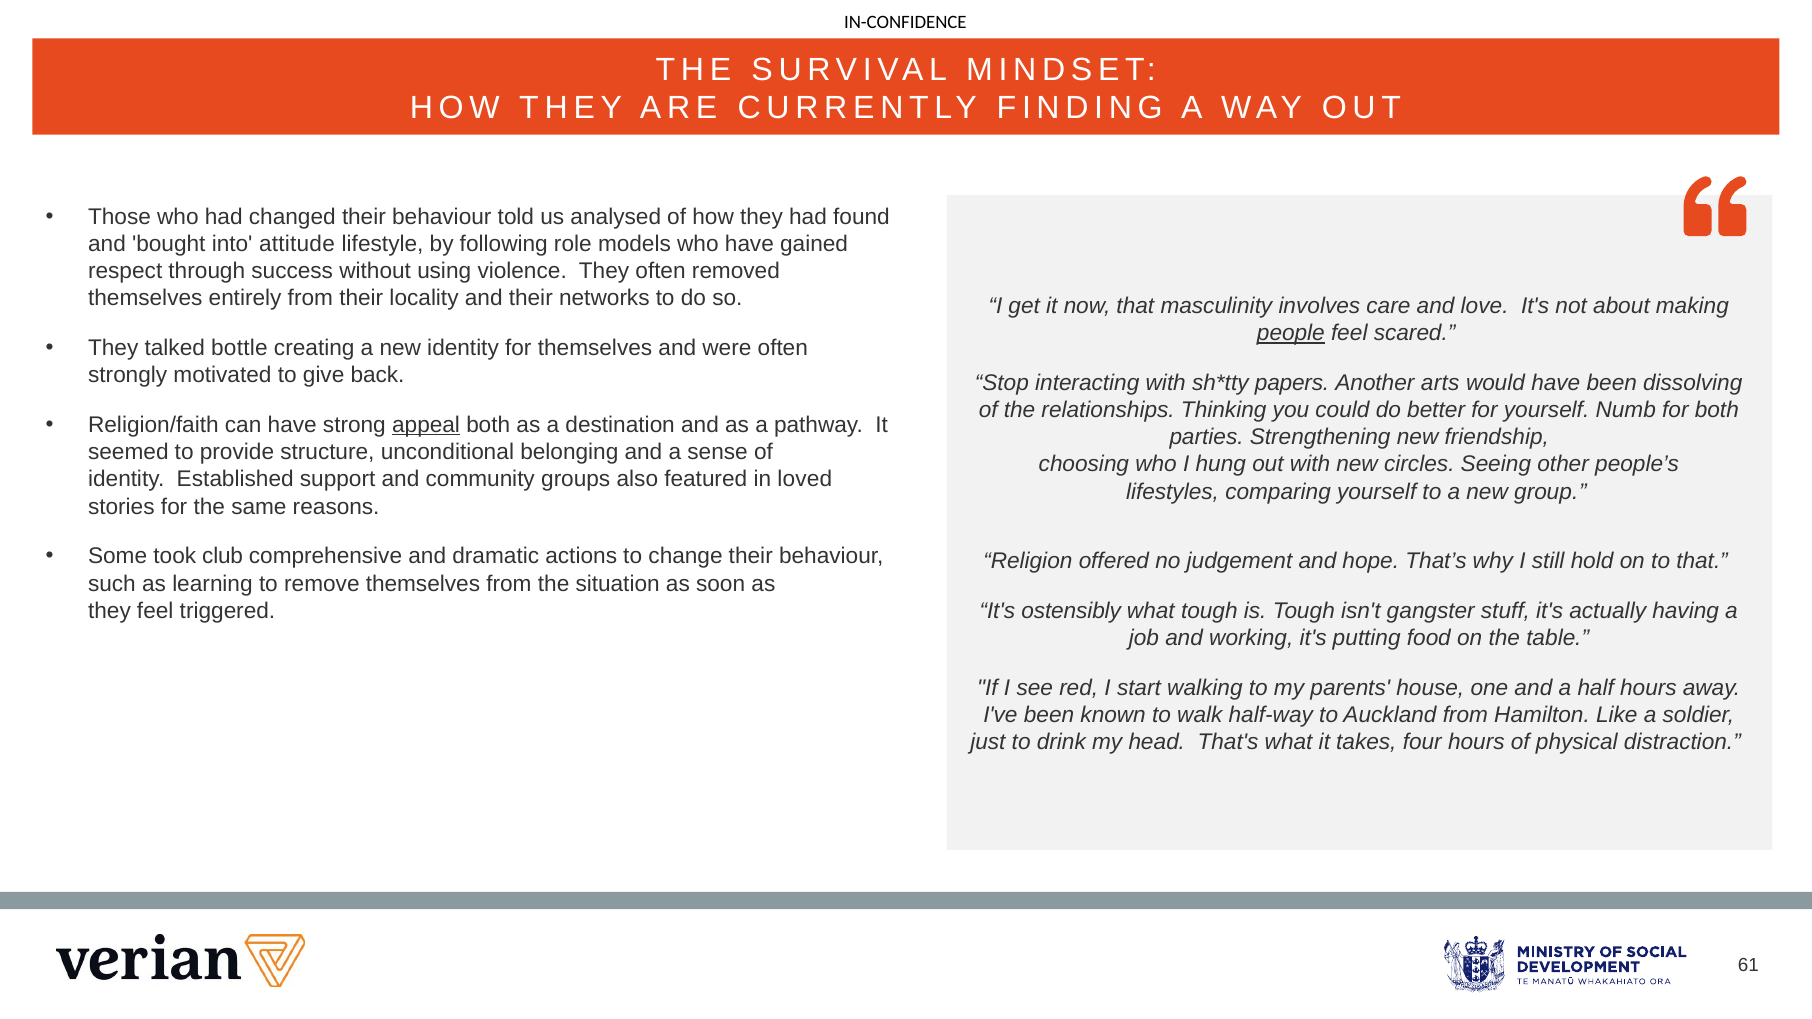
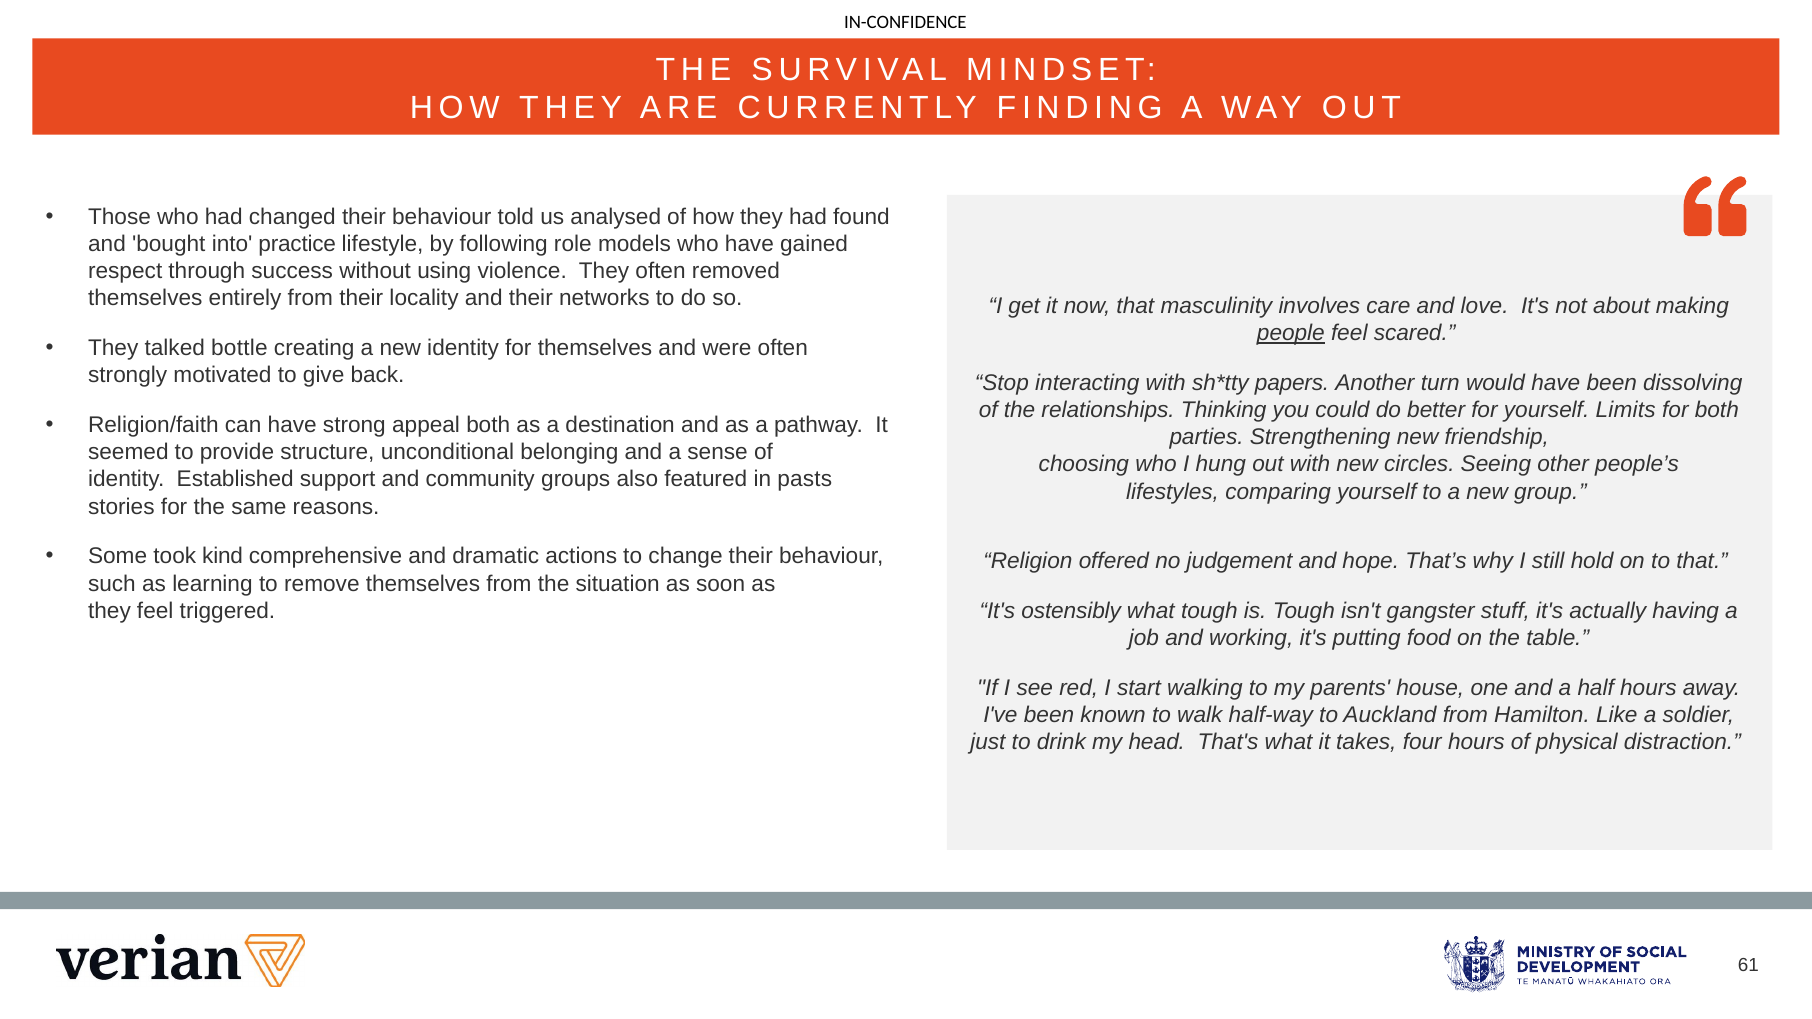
attitude: attitude -> practice (297, 244)
arts: arts -> turn (1440, 383)
Numb: Numb -> Limits (1626, 410)
appeal underline: present -> none (426, 425)
loved: loved -> pasts (805, 480)
club: club -> kind (223, 557)
